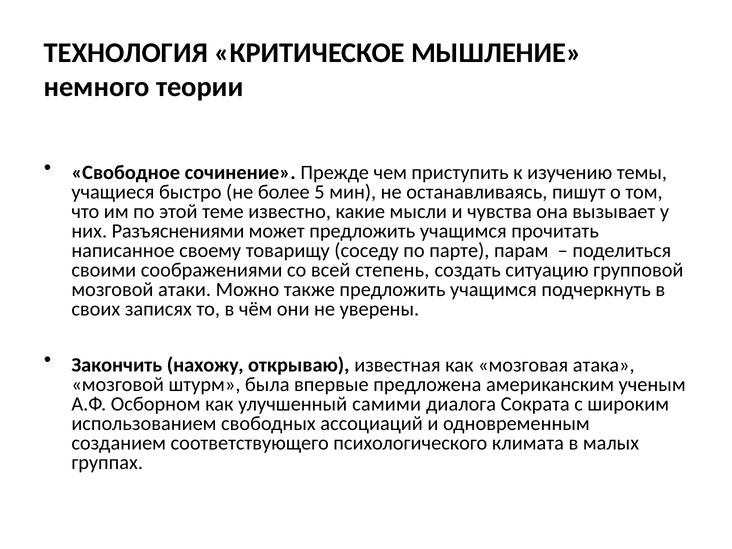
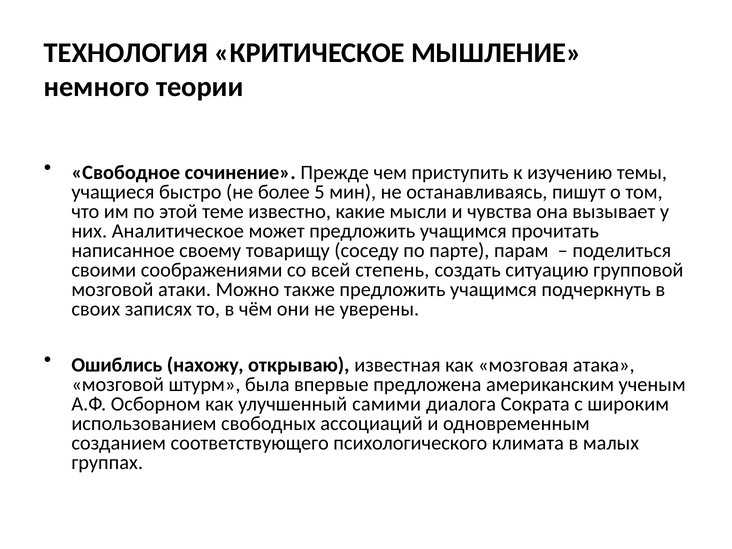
Разъяснениями: Разъяснениями -> Аналитическое (178, 231)
Закончить: Закончить -> Ошиблись (117, 365)
